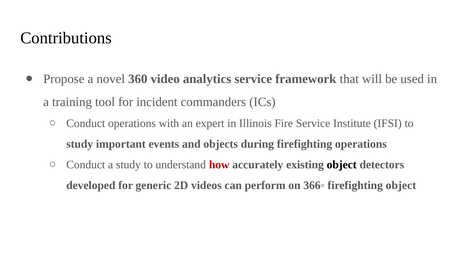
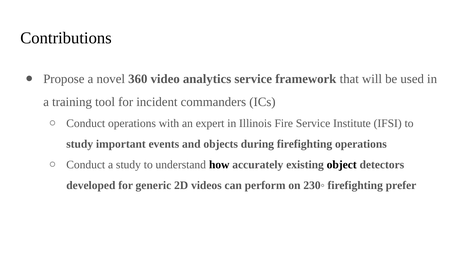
how colour: red -> black (219, 165)
366◦: 366◦ -> 230◦ (314, 185)
firefighting object: object -> prefer (401, 185)
